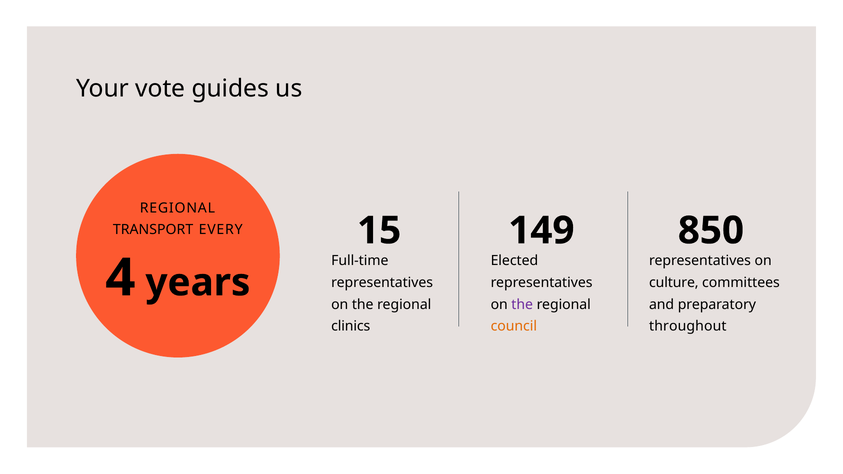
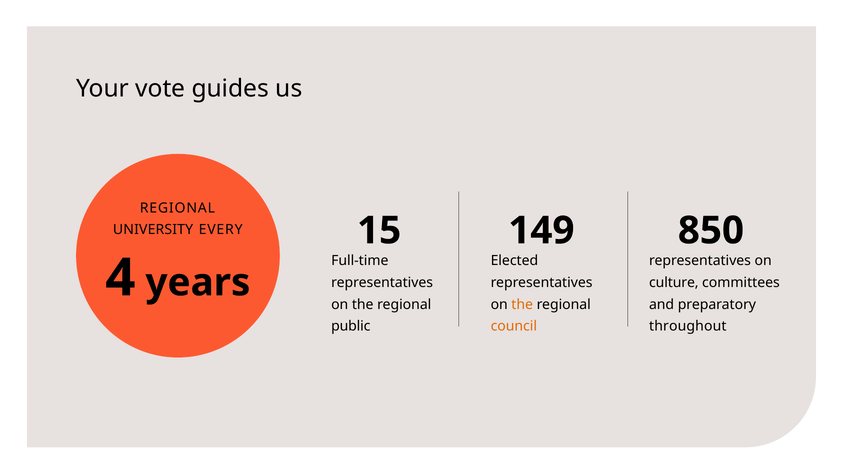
TRANSPORT: TRANSPORT -> UNIVERSITY (153, 230)
the colour: purple -> orange (522, 305)
clinics: clinics -> public (351, 326)
